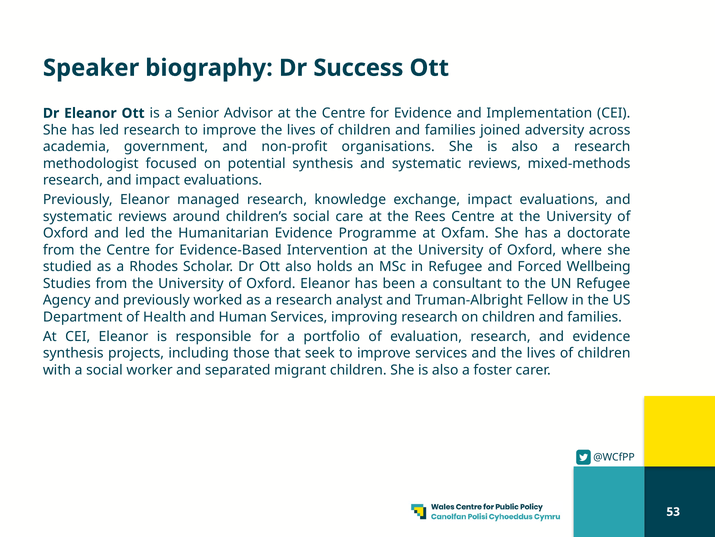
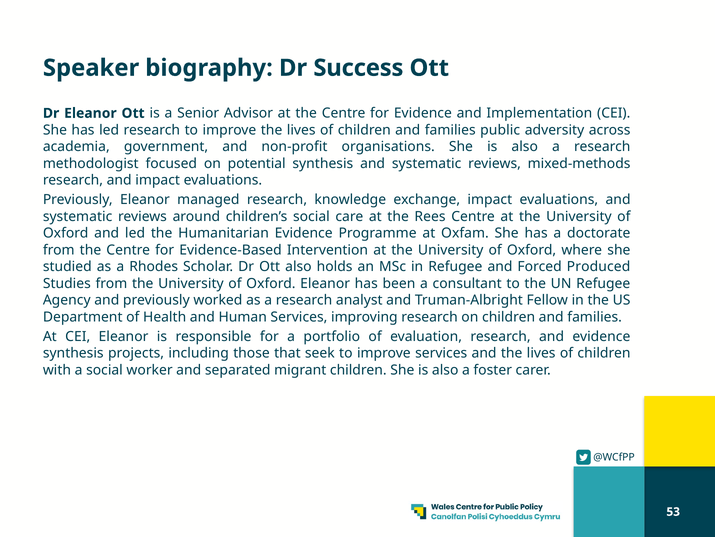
joined: joined -> public (500, 130)
Wellbeing: Wellbeing -> Produced (599, 266)
